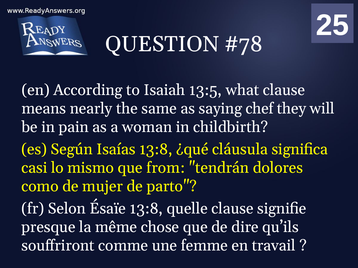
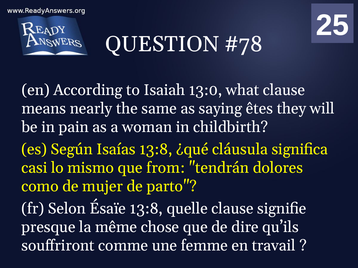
13:5: 13:5 -> 13:0 (206, 90)
chef: chef -> êtes (259, 109)
